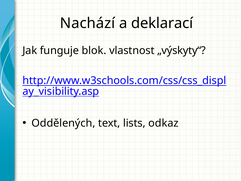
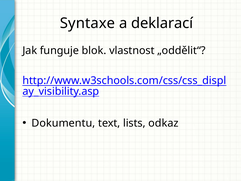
Nachází: Nachází -> Syntaxe (88, 23)
„výskyty“: „výskyty“ -> „oddělit“ (181, 50)
Oddělených: Oddělených -> Dokumentu (63, 123)
